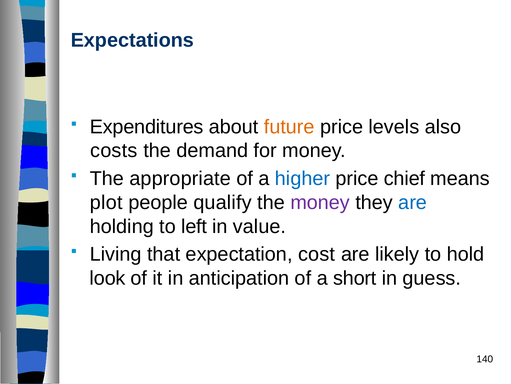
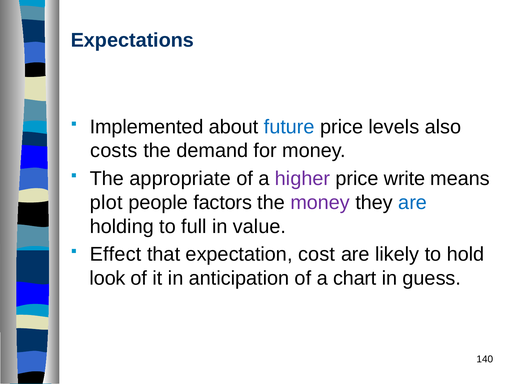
Expenditures: Expenditures -> Implemented (147, 127)
future colour: orange -> blue (289, 127)
higher colour: blue -> purple (303, 178)
chief: chief -> write (404, 178)
qualify: qualify -> factors (223, 202)
left: left -> full (194, 226)
Living: Living -> Effect (116, 254)
short: short -> chart (355, 278)
